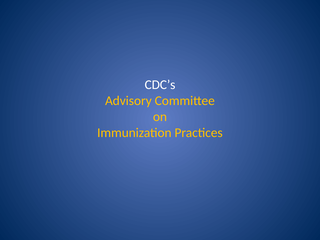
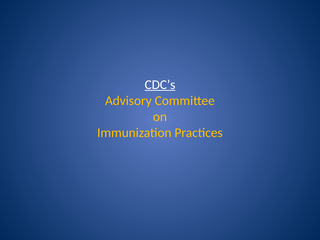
CDC’s underline: none -> present (160, 85)
